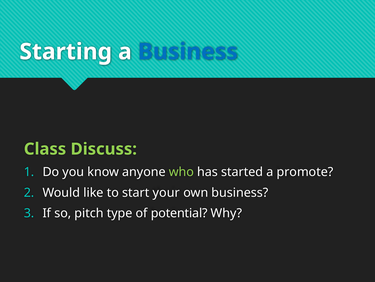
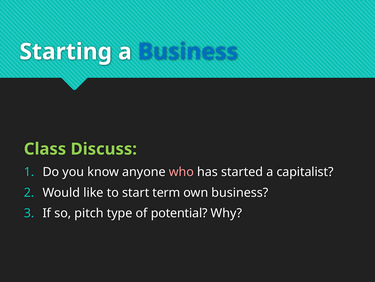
who colour: light green -> pink (181, 172)
promote: promote -> capitalist (305, 172)
your: your -> term (166, 192)
